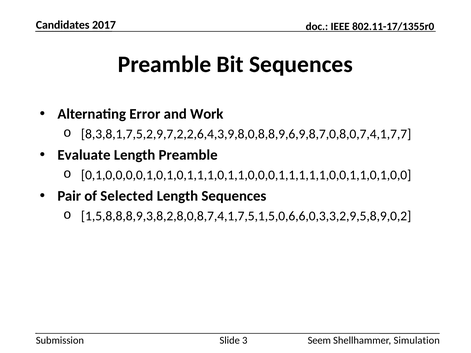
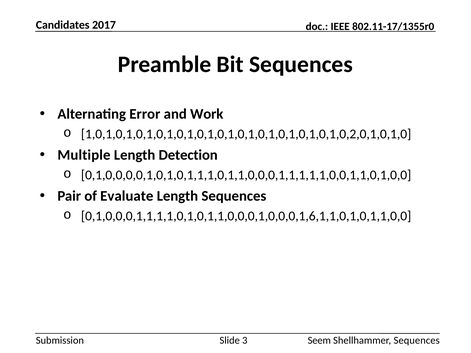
8,3,8,1,7,5,2,9,7,2,2,6,4,3,9,8,0,8,8,9,6,9,8,7,0,8,0,7,4,1,7,7: 8,3,8,1,7,5,2,9,7,2,2,6,4,3,9,8,0,8,8,9,6,9,8,7,0,8,0,7,4,1,7,7 -> 1,0,1,0,1,0,1,0,1,0,1,0,1,0,1,0,1,0,1,0,1,0,1,0,1,0,2,0,1,0,1,0 (246, 134)
Evaluate: Evaluate -> Multiple (84, 155)
Length Preamble: Preamble -> Detection (188, 155)
Selected: Selected -> Evaluate (127, 196)
1,5,8,8,8,9,3,8,2,8,0,8,7,4,1,7,5,1,5,0,6,6,0,3,3,2,9,5,8,9,0,2: 1,5,8,8,8,9,3,8,2,8,0,8,7,4,1,7,5,1,5,0,6,6,0,3,3,2,9,5,8,9,0,2 -> 0,1,0,0,0,1,1,1,1,0,1,0,1,1,0,0,0,1,0,0,0,1,6,1,1,0,1,0,1,1,0,0 (246, 216)
Shellhammer Simulation: Simulation -> Sequences (417, 341)
